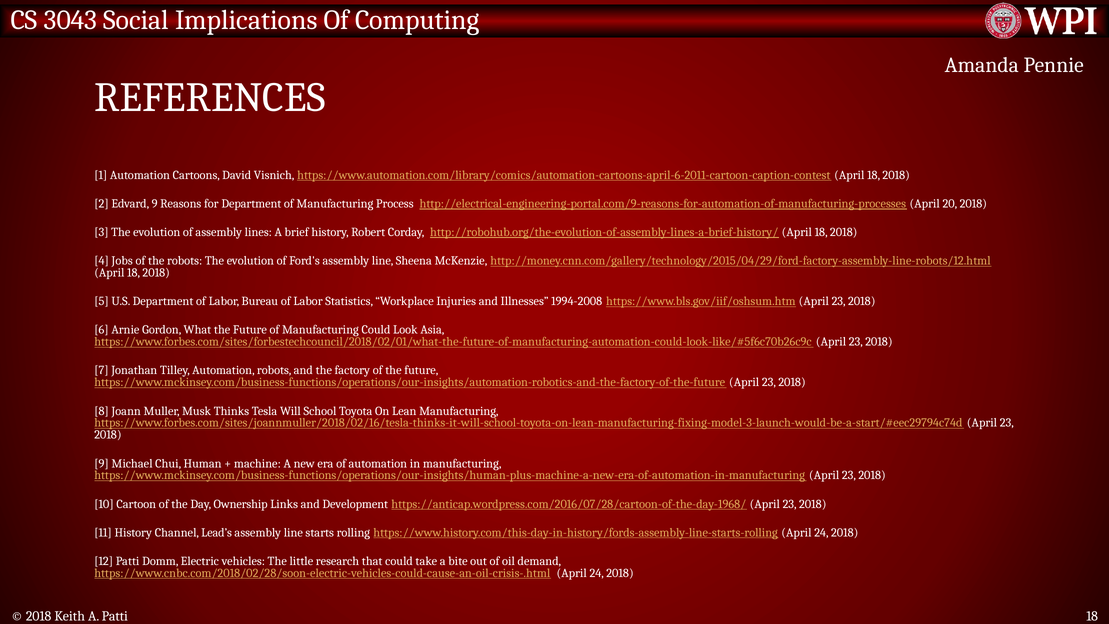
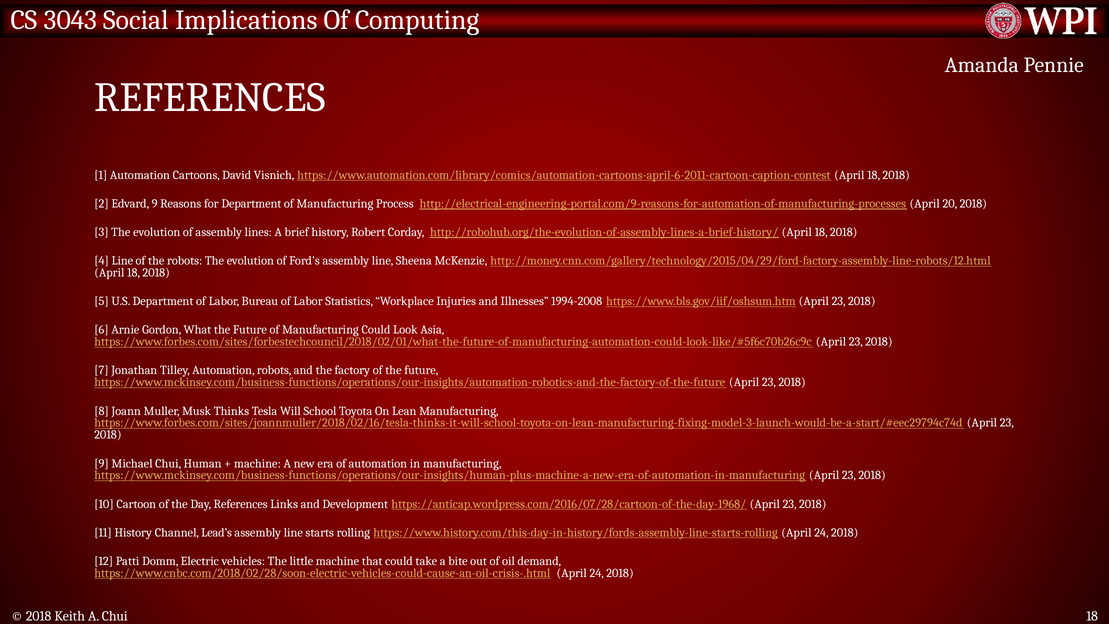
4 Jobs: Jobs -> Line (122, 261)
Day Ownership: Ownership -> References (241, 504)
little research: research -> machine (337, 561)
A Patti: Patti -> Chui (115, 616)
